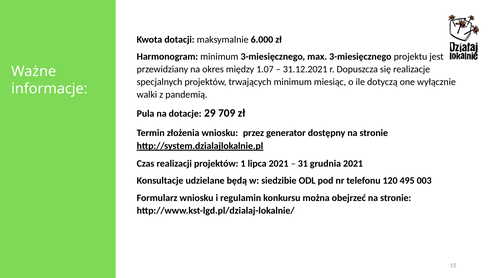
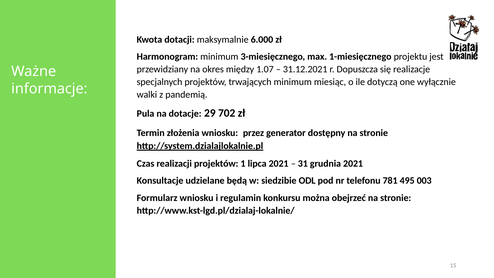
max 3-miesięcznego: 3-miesięcznego -> 1-miesięcznego (360, 57)
709: 709 -> 702 (227, 113)
120: 120 -> 781 (390, 181)
